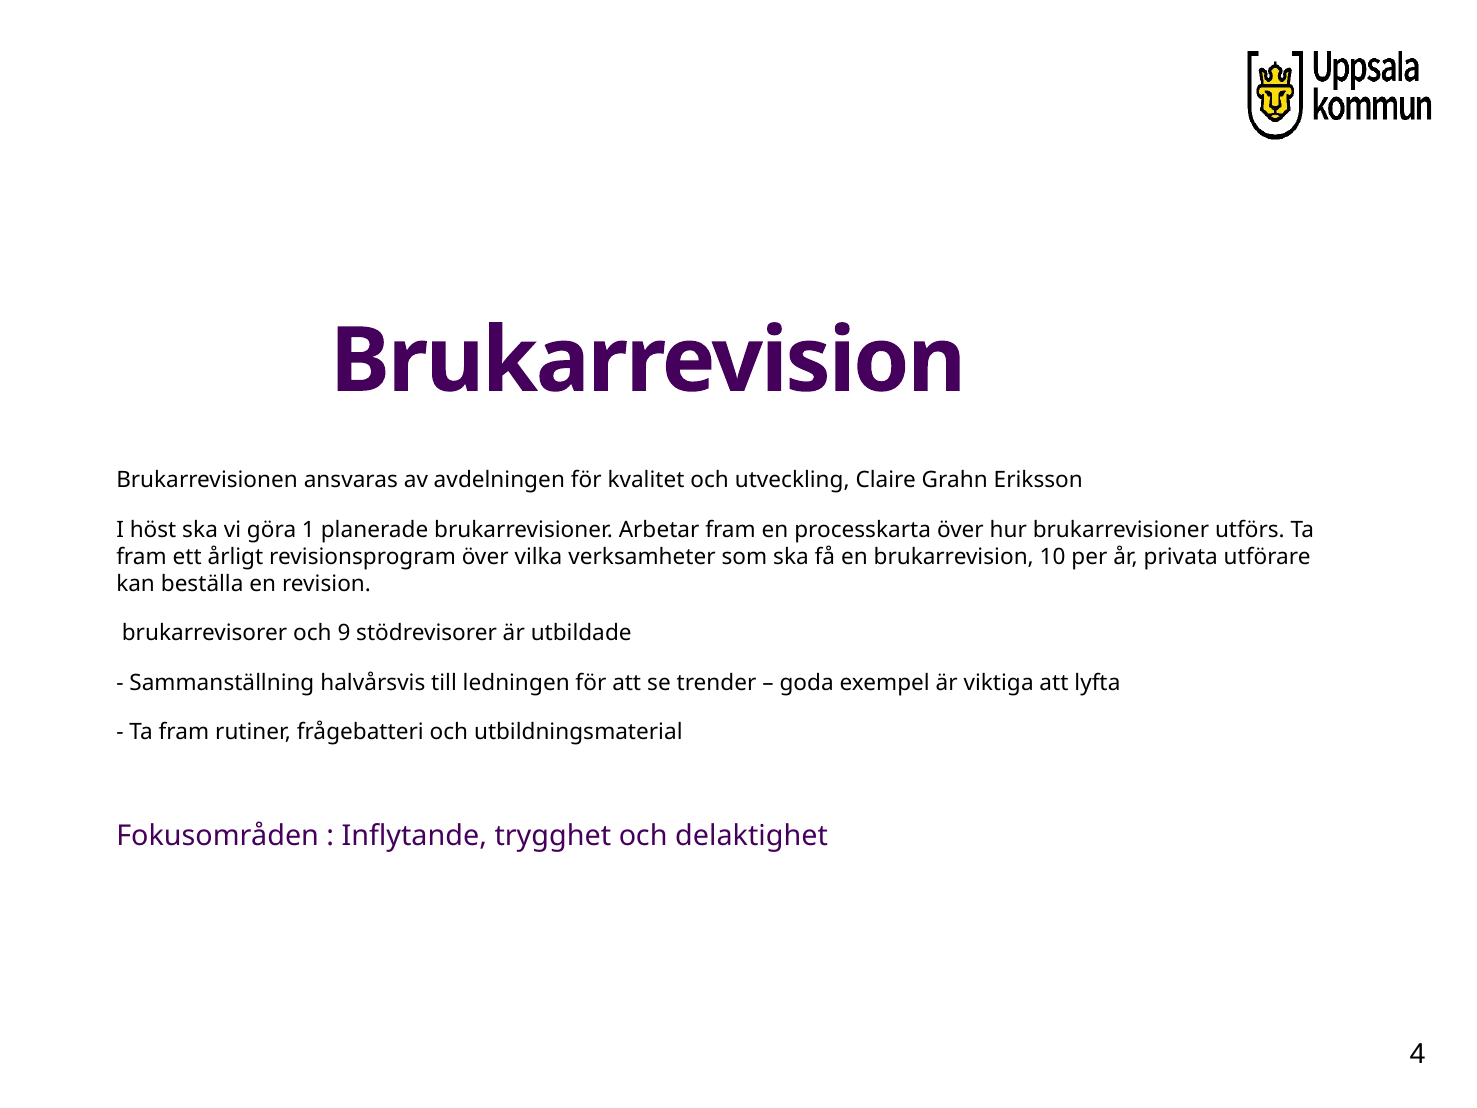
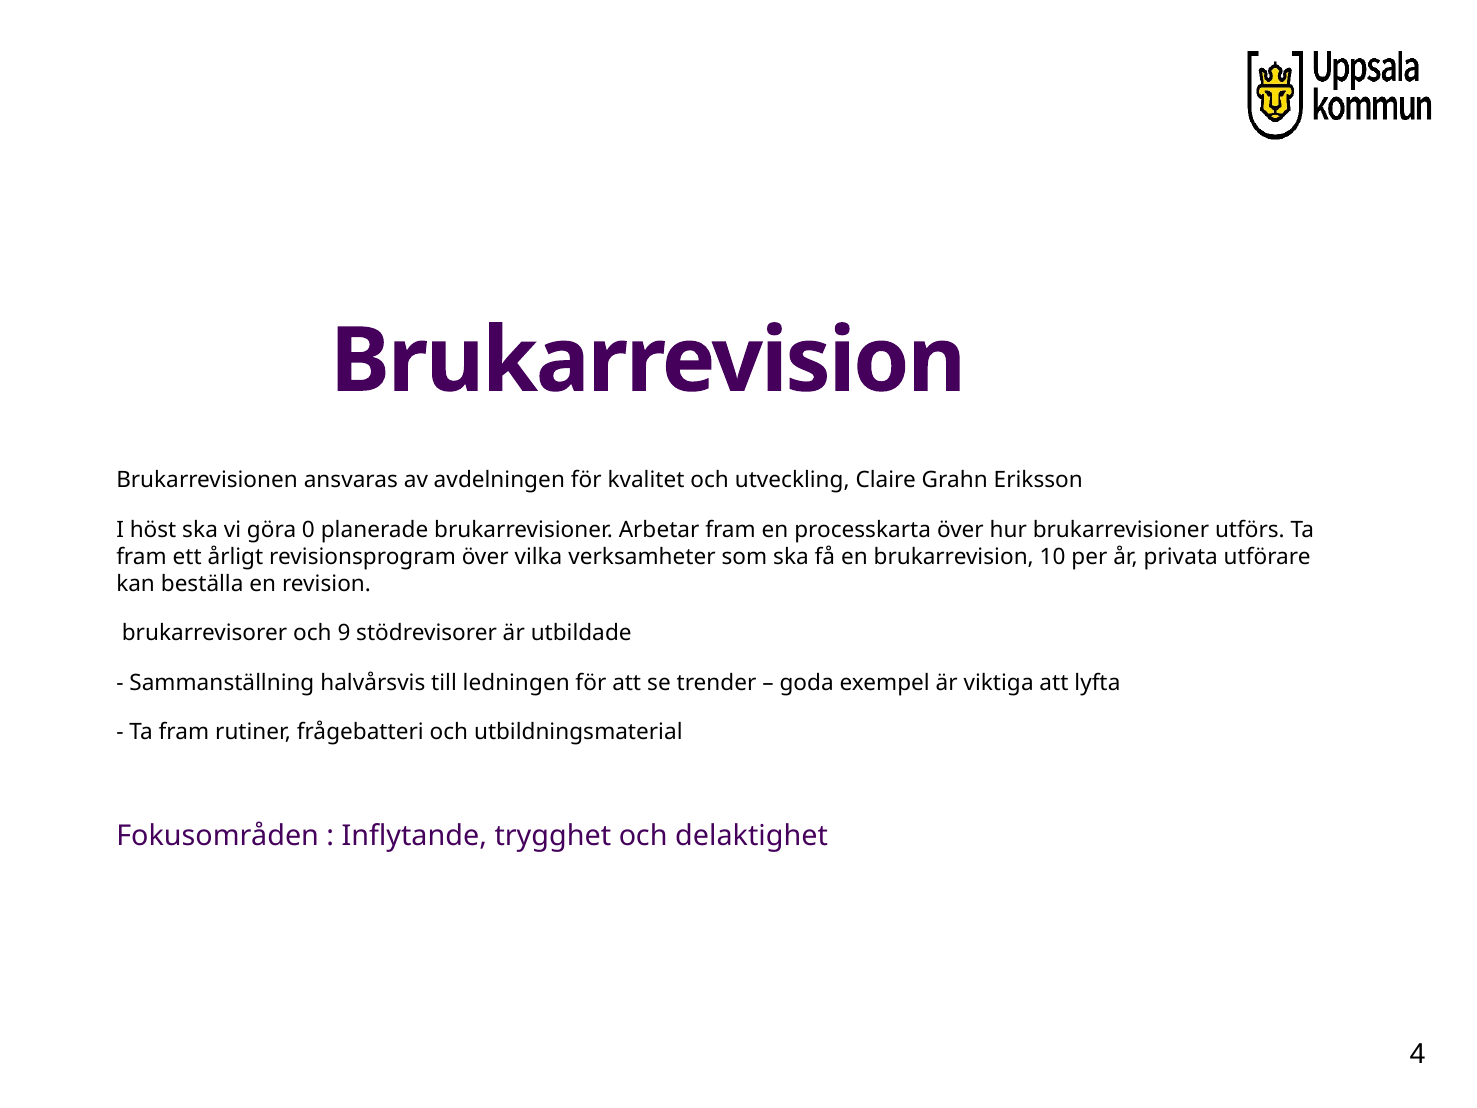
1: 1 -> 0 (308, 530)
